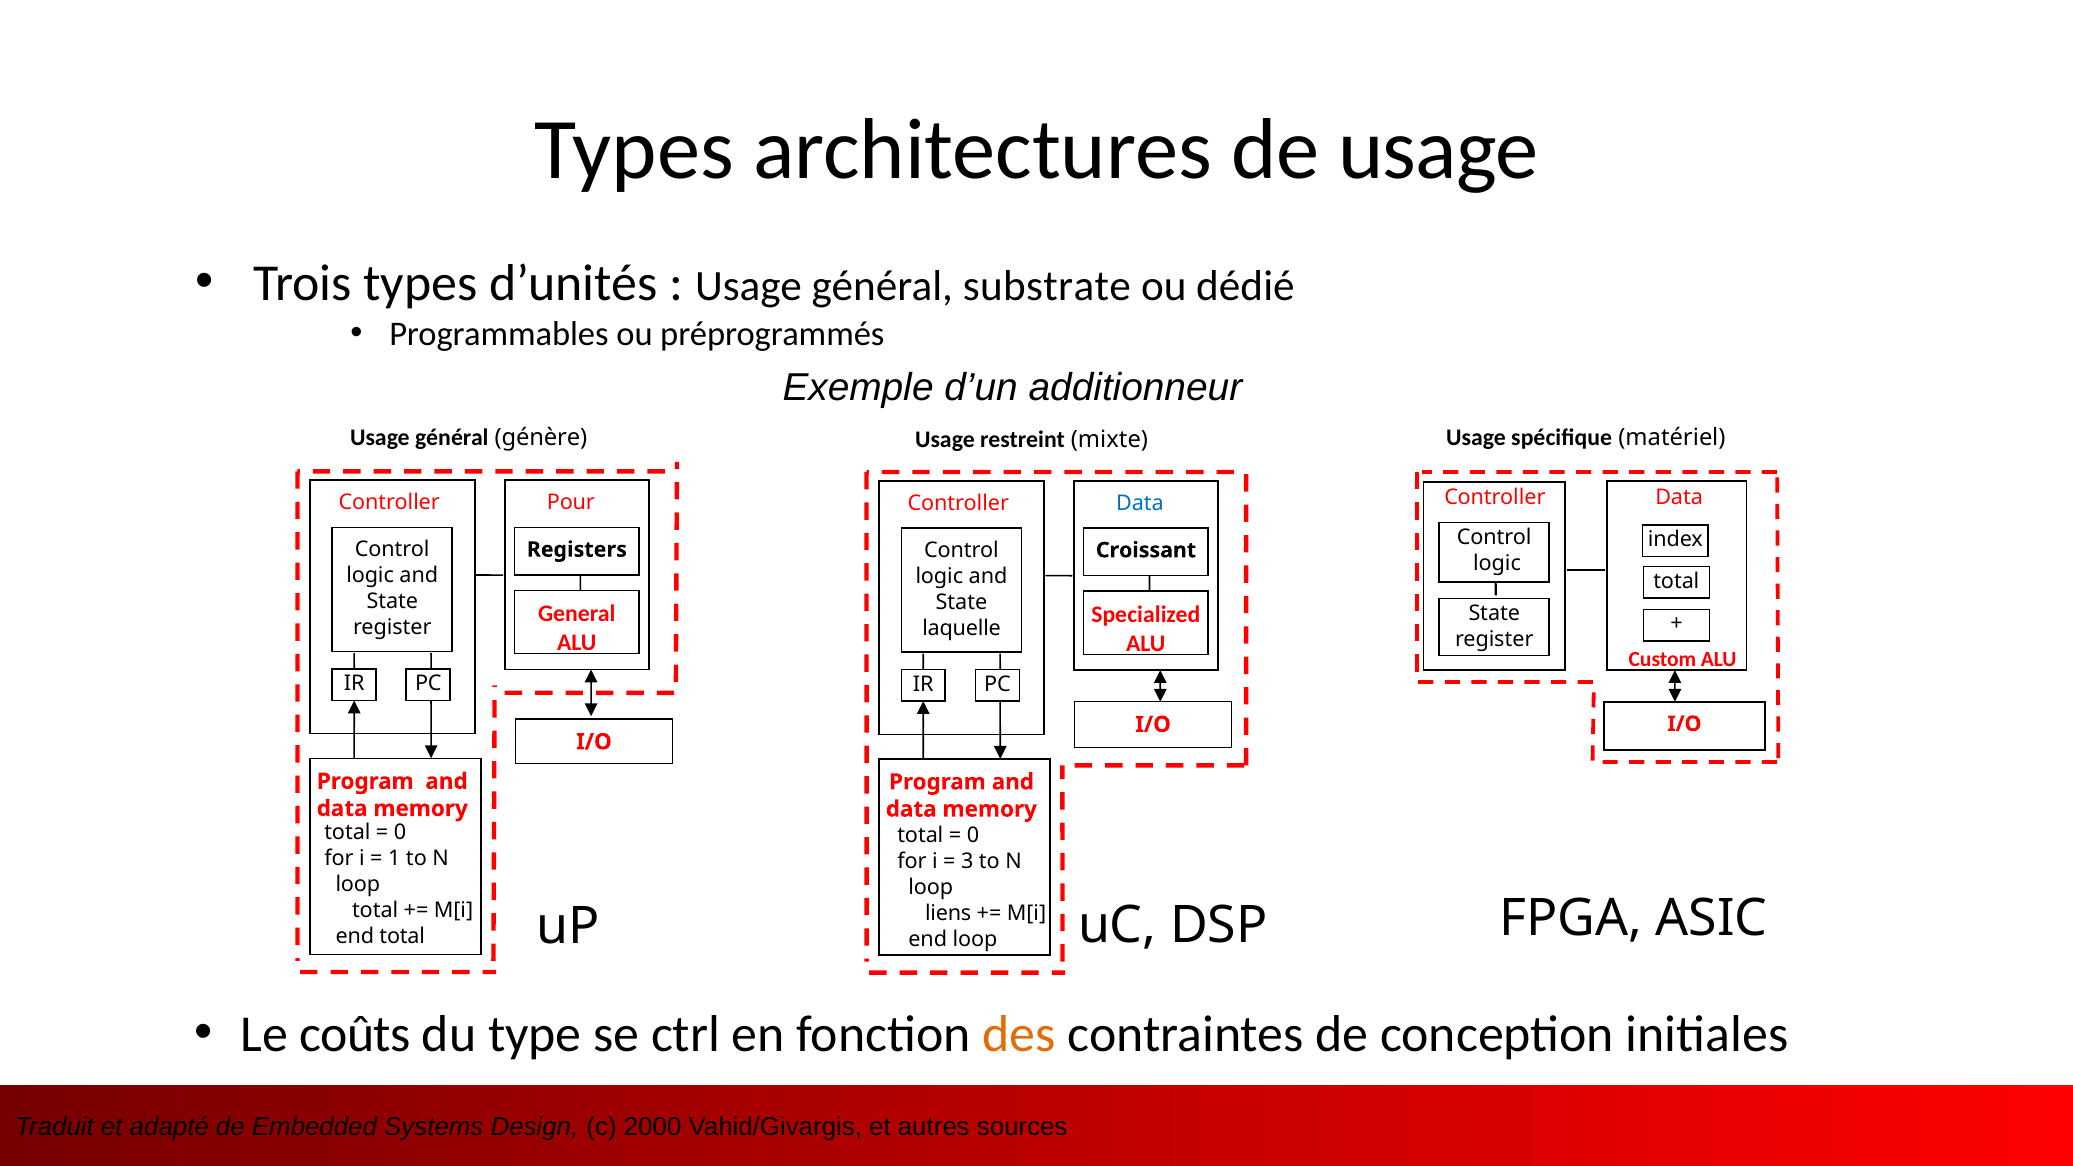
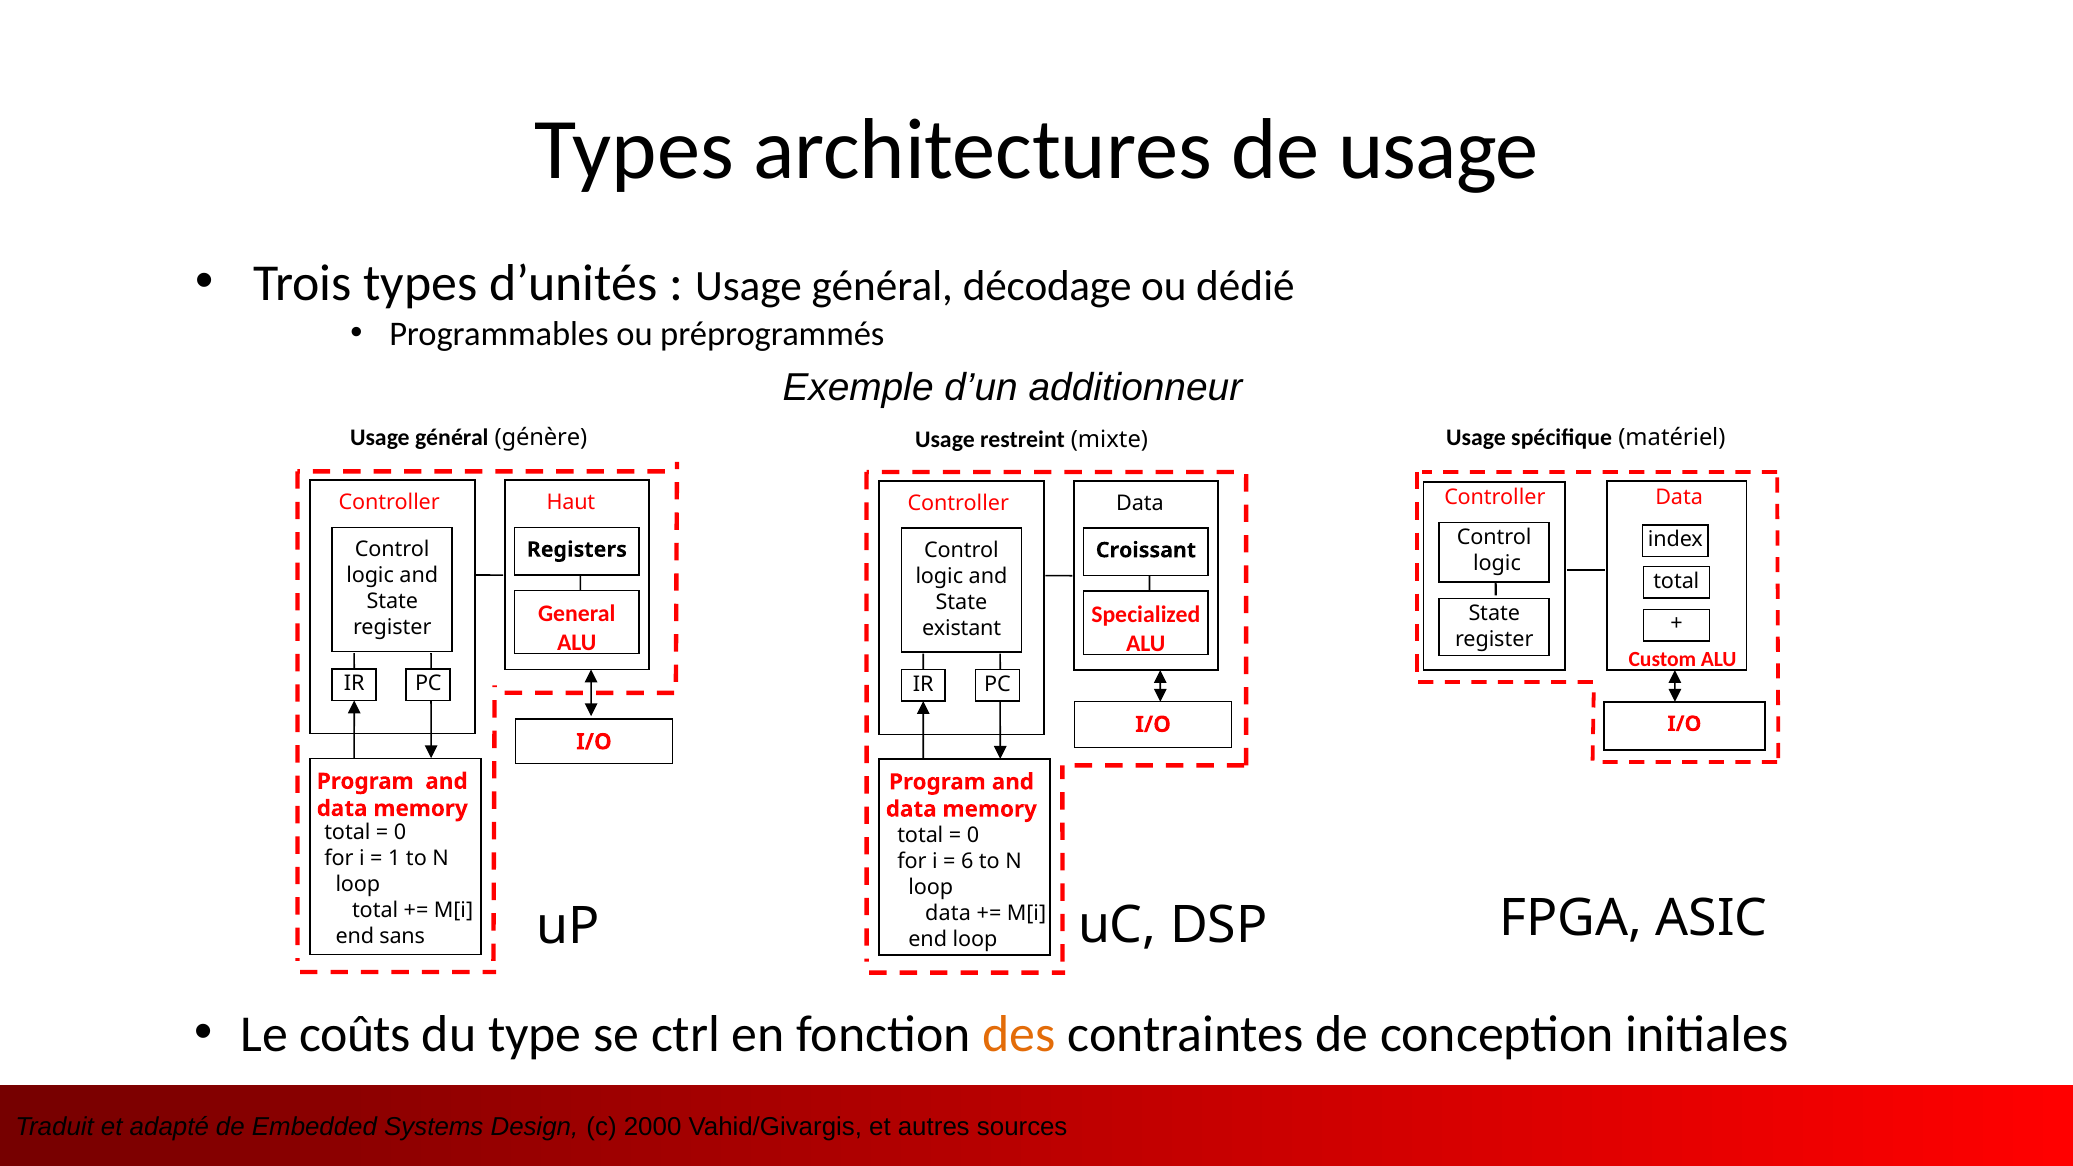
substrate: substrate -> décodage (1047, 286)
Pour: Pour -> Haut (571, 502)
Data colour: blue -> black (1140, 503)
laquelle: laquelle -> existant (962, 628)
3: 3 -> 6 (967, 861)
liens: liens -> data (948, 913)
end total: total -> sans (402, 936)
